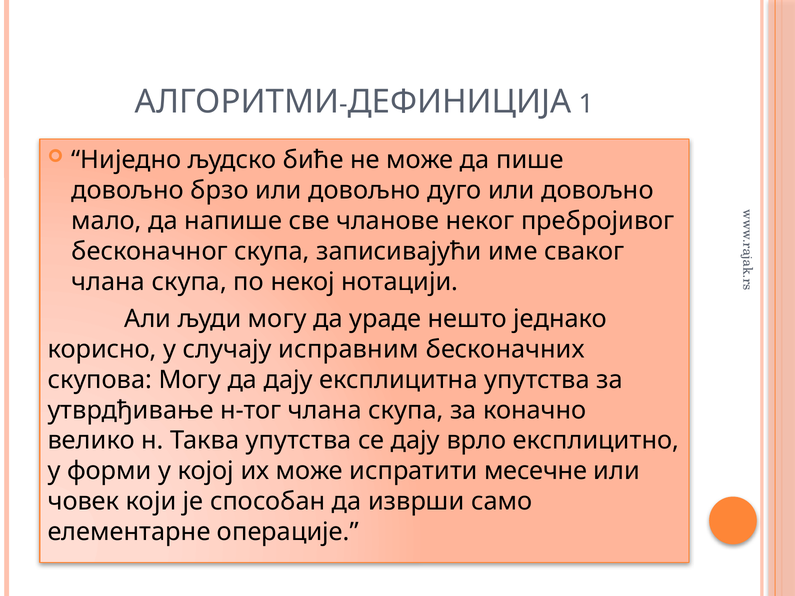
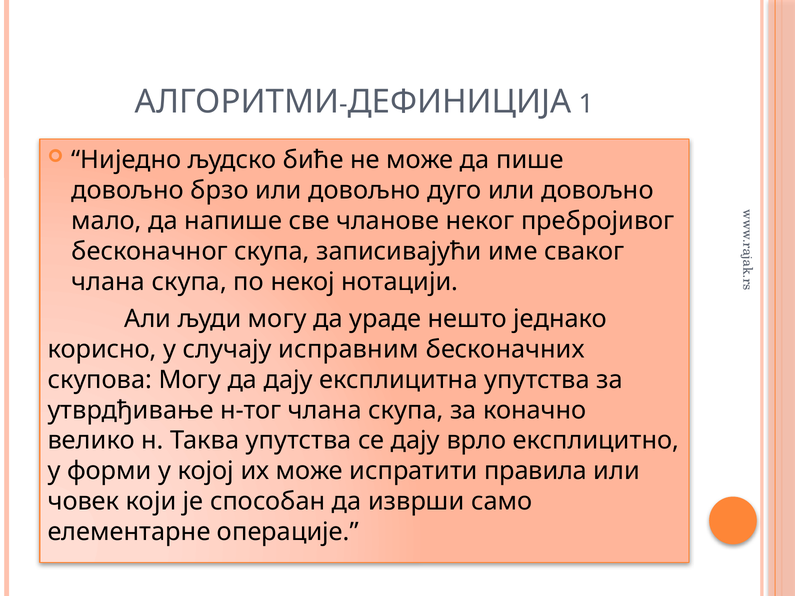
месечне: месечне -> правила (536, 471)
